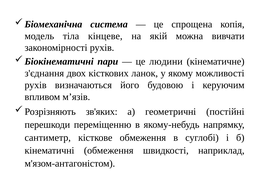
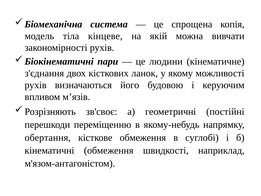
зв'яких: зв'яких -> зв'своє (102, 112)
сантиметр: сантиметр -> обертання (48, 137)
